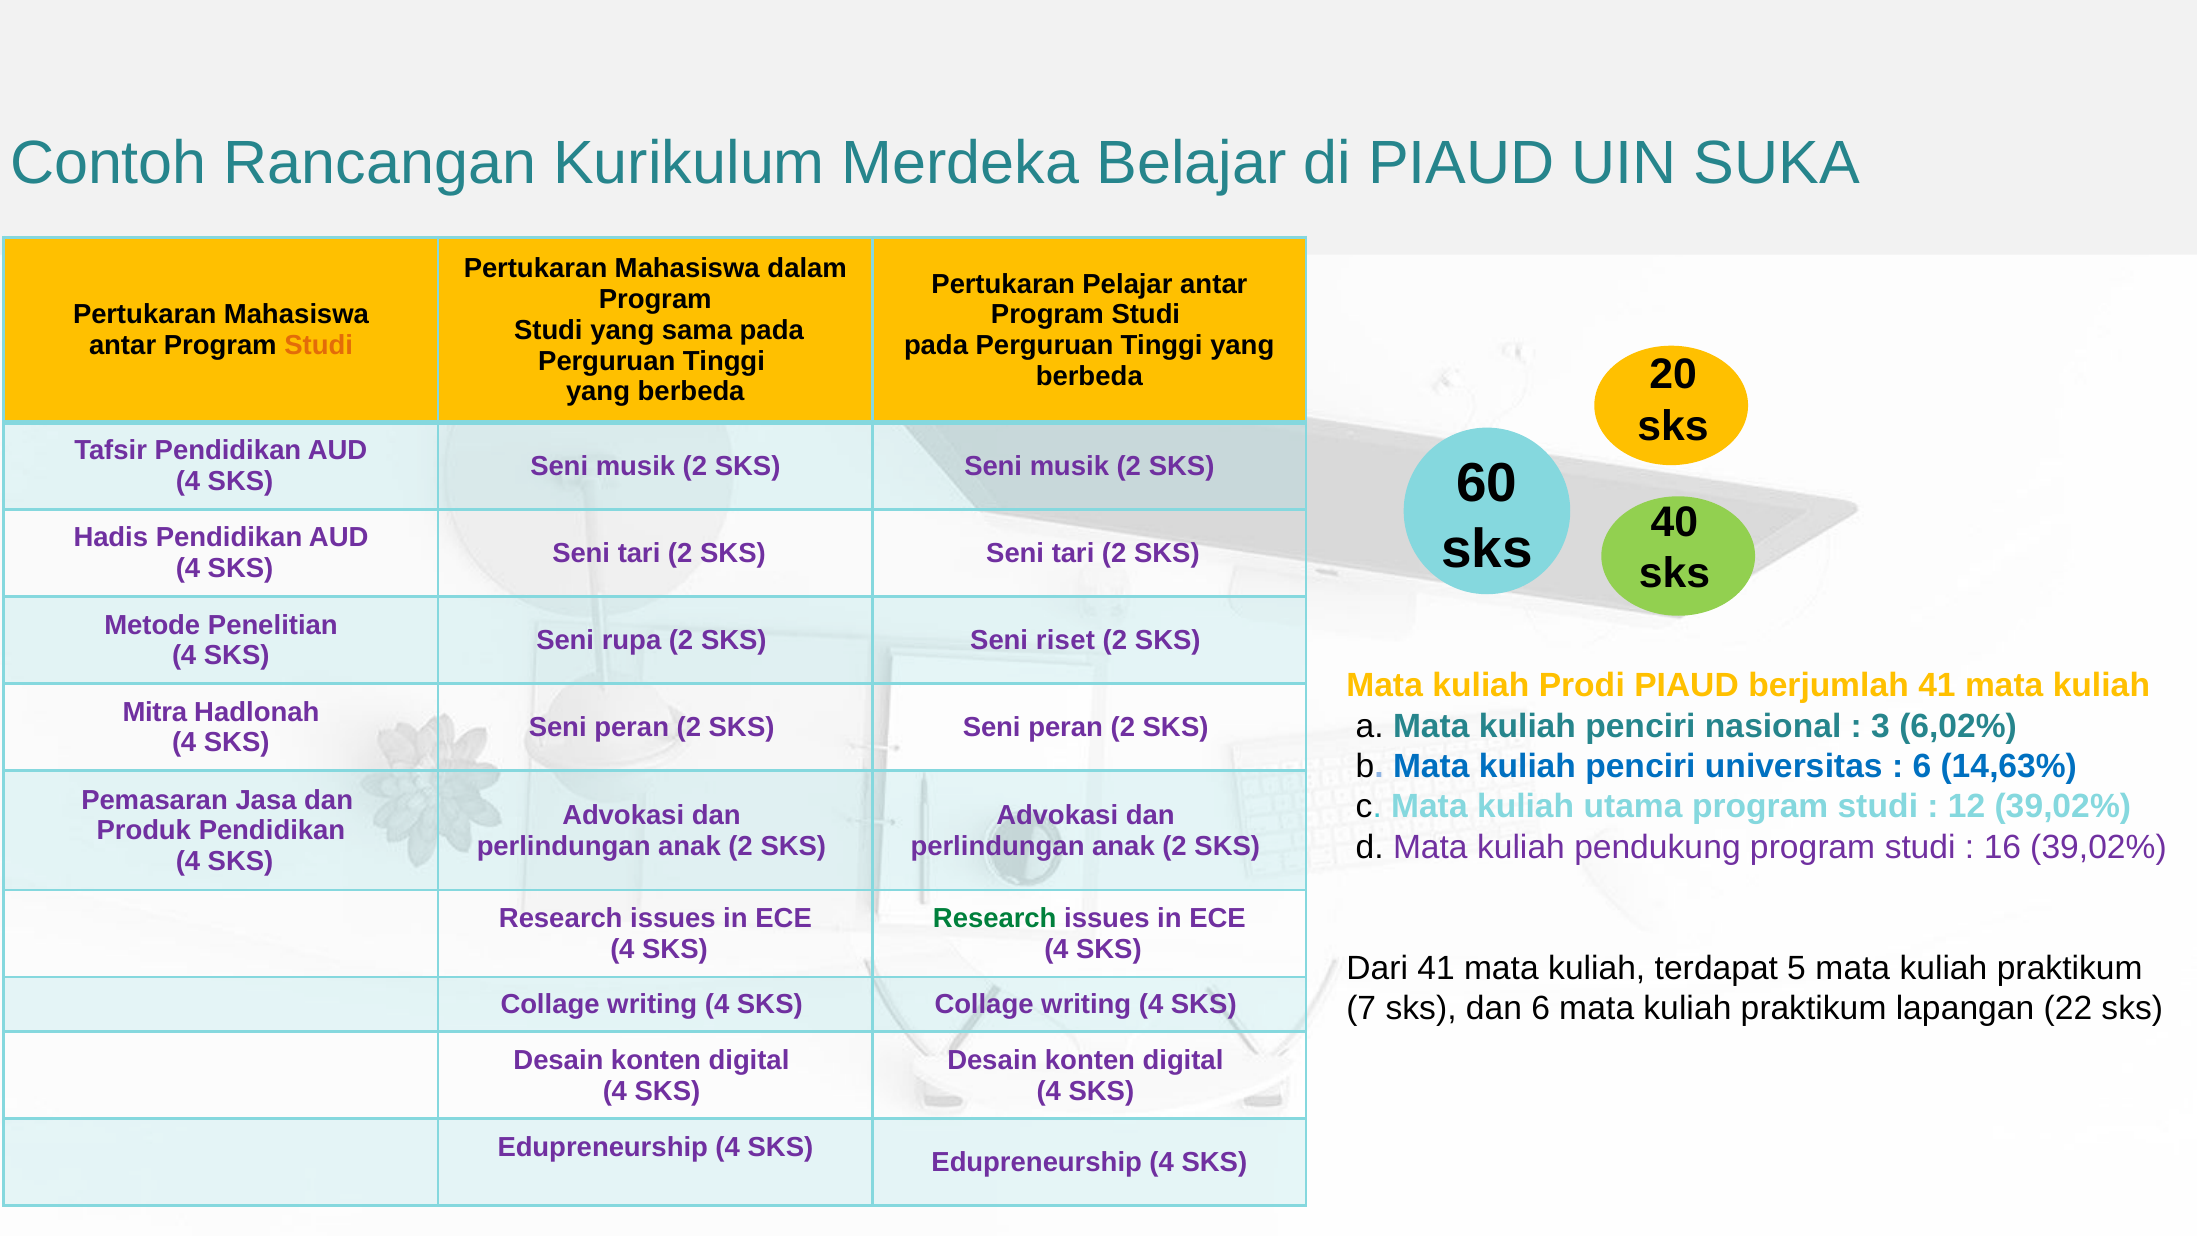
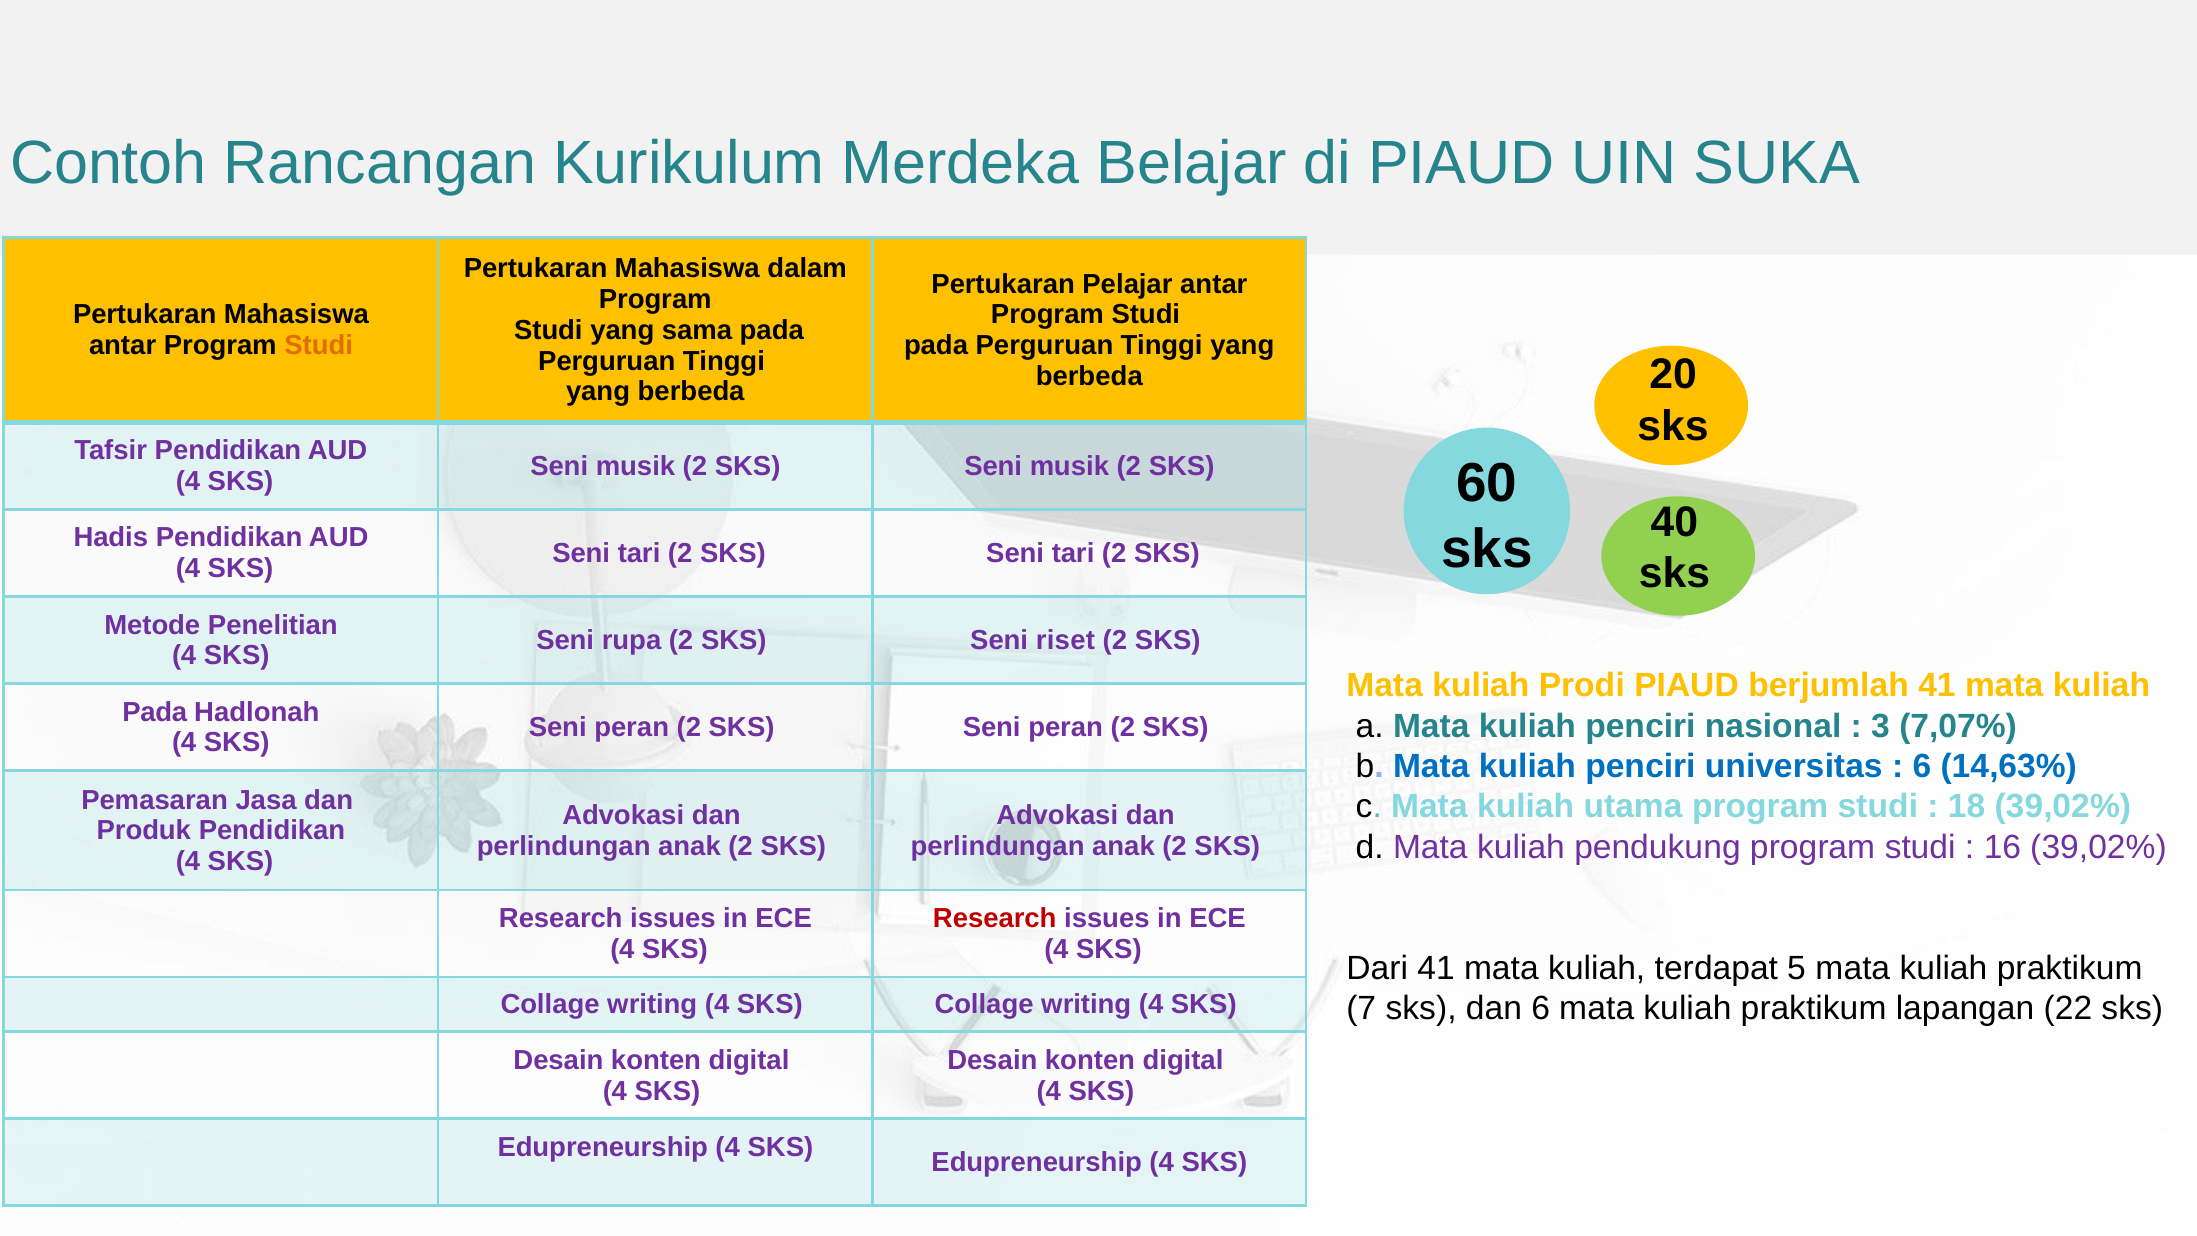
Mitra: Mitra -> Pada (155, 712)
6,02%: 6,02% -> 7,07% (1958, 726)
12: 12 -> 18 (1967, 807)
Research colour: green -> red (995, 919)
